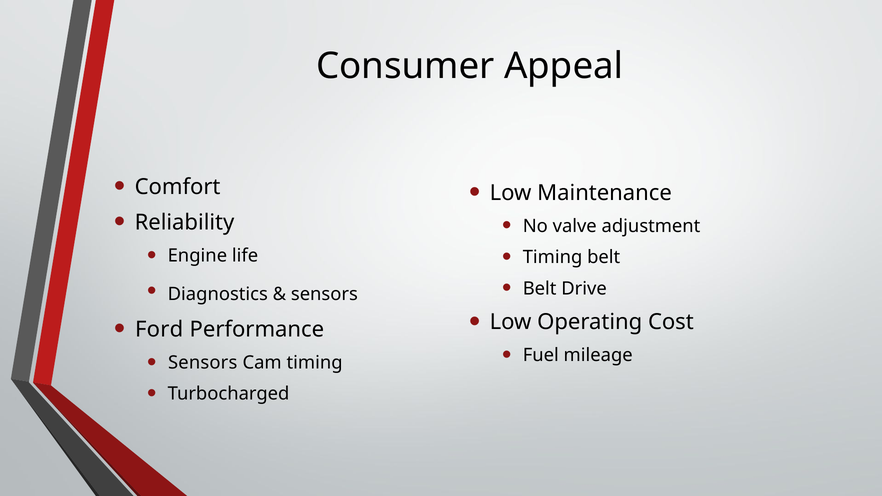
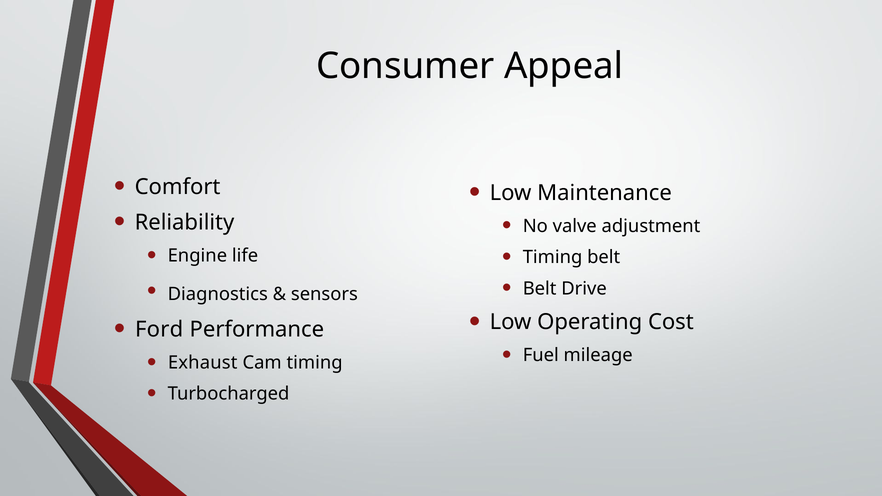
Sensors: Sensors -> Exhaust (203, 363)
